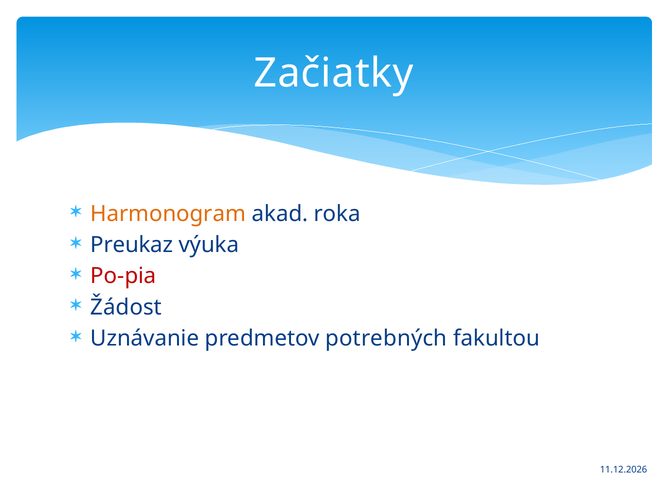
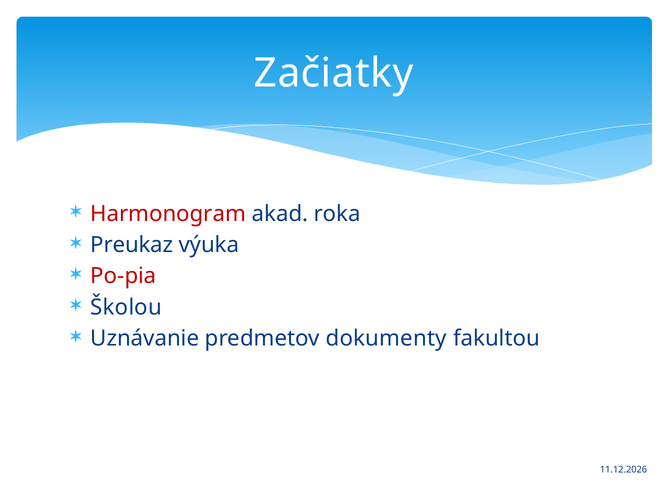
Harmonogram colour: orange -> red (168, 214)
Žádost: Žádost -> Školou (126, 307)
potrebných: potrebných -> dokumenty (386, 338)
